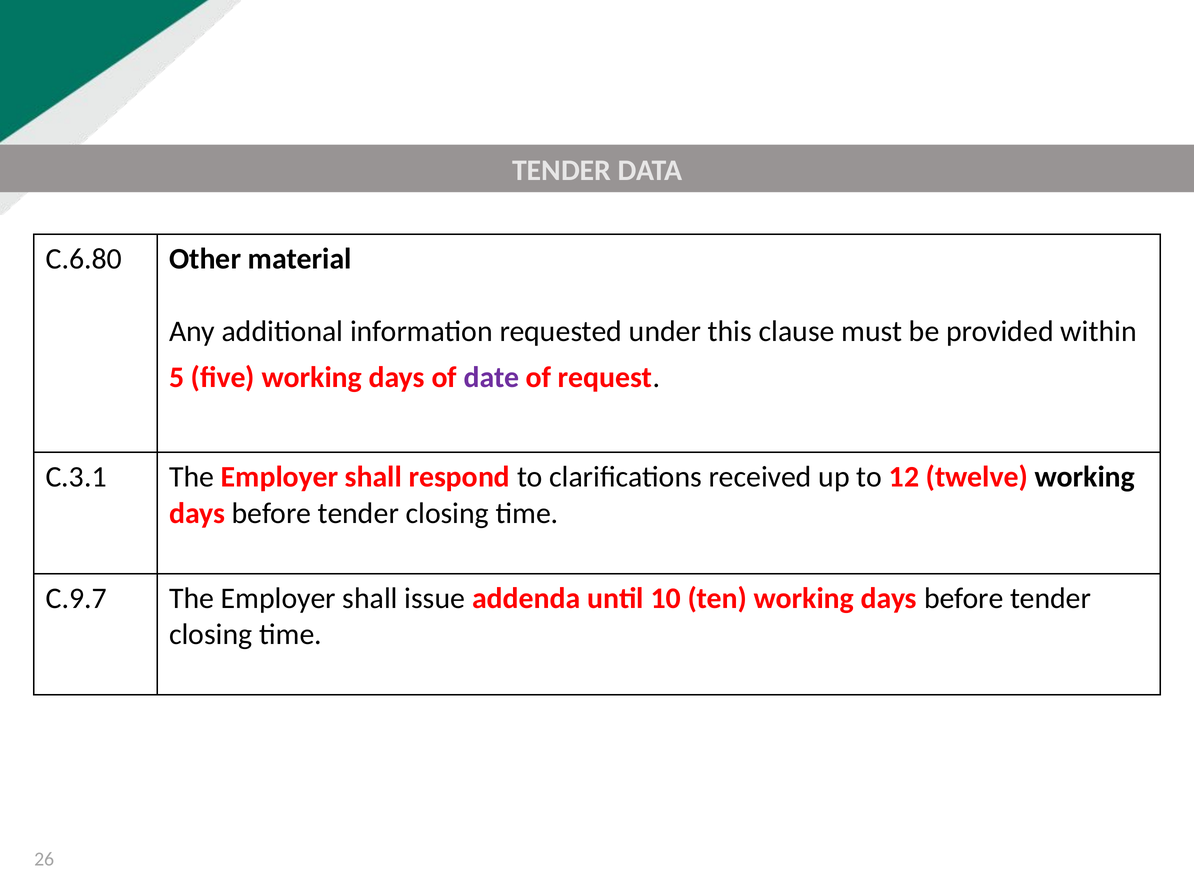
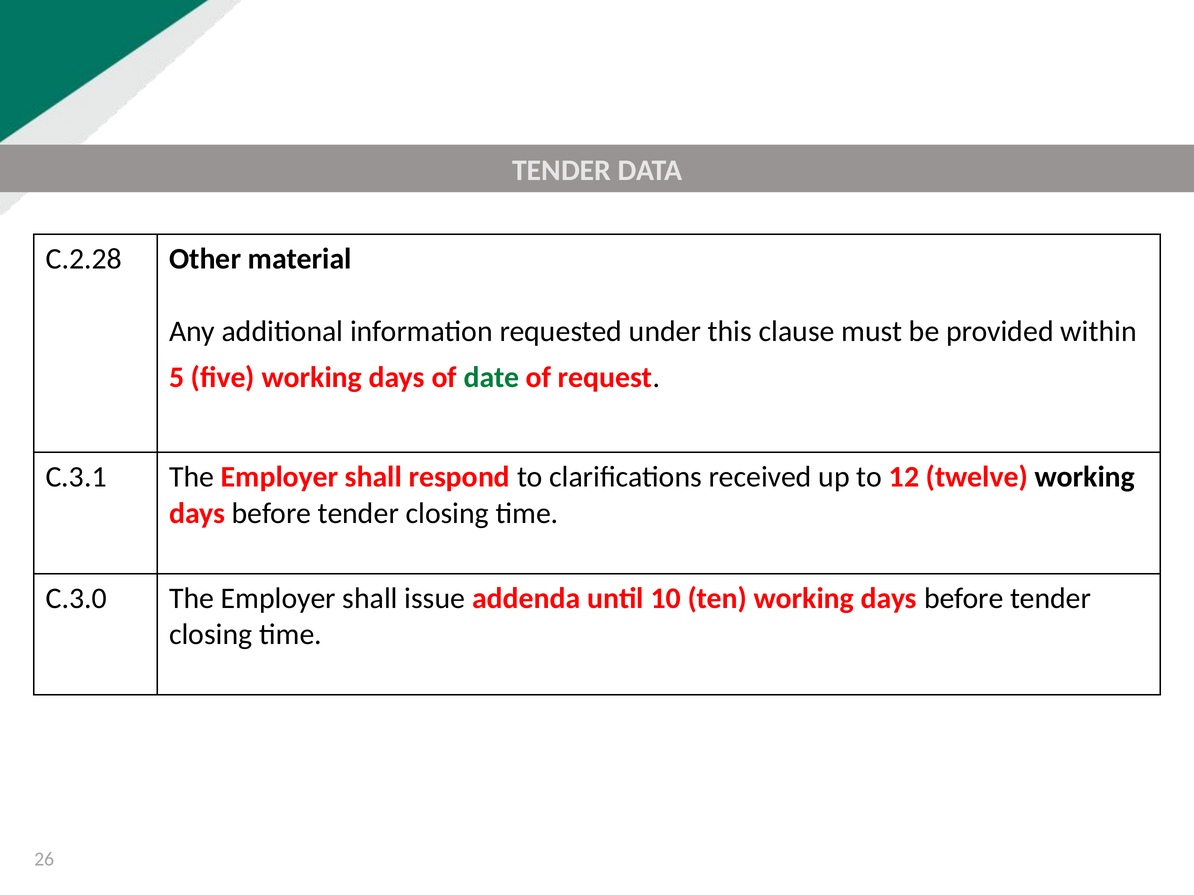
C.6.80: C.6.80 -> C.2.28 (84, 259)
date colour: purple -> green (492, 377)
C.9.7: C.9.7 -> C.3.0 (76, 599)
